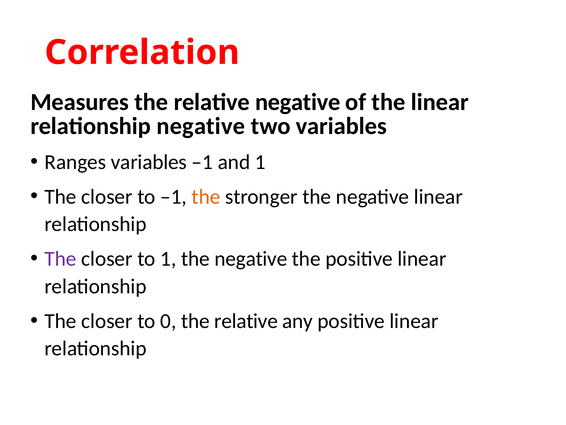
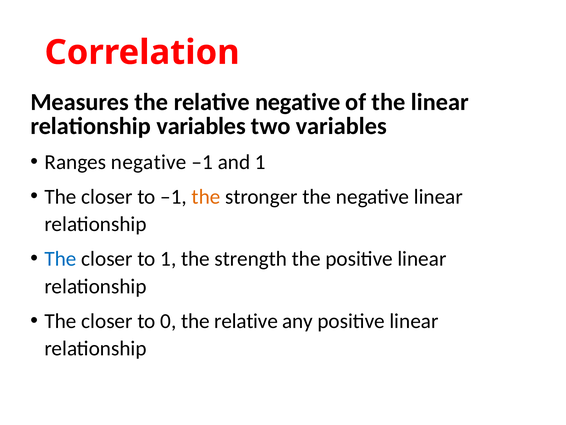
relationship negative: negative -> variables (201, 126)
Ranges variables: variables -> negative (149, 162)
The colour: purple -> blue (61, 259)
1 the negative: negative -> strength (251, 259)
